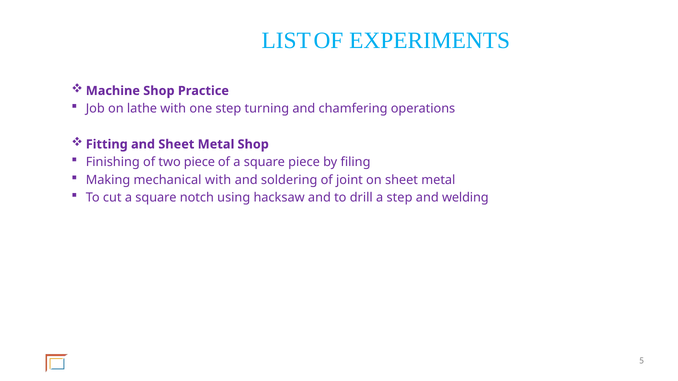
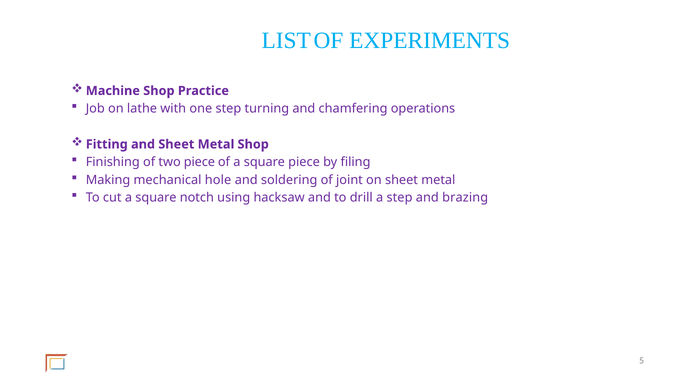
mechanical with: with -> hole (218, 180)
welding: welding -> brazing (465, 198)
